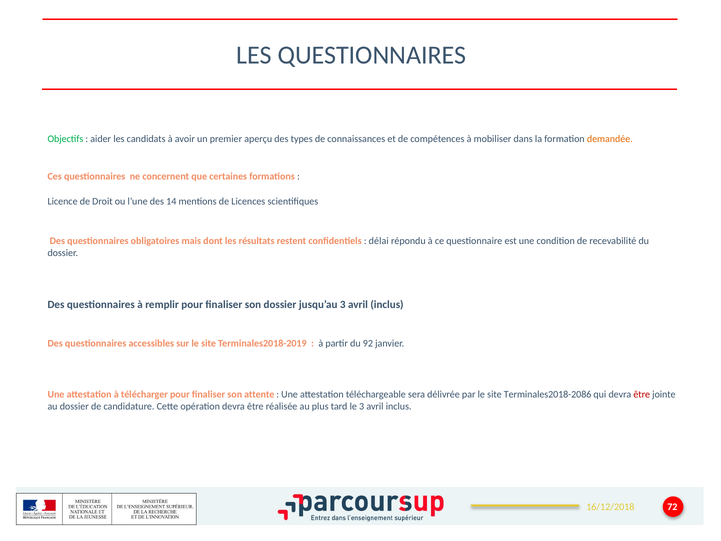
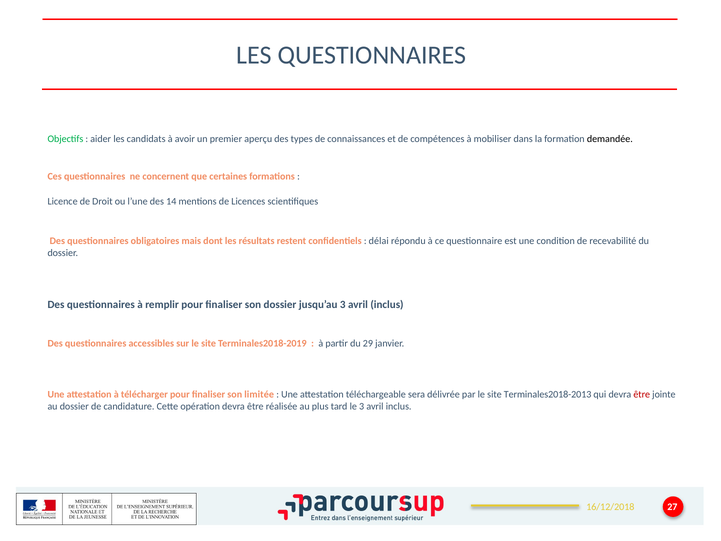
demandée colour: orange -> black (610, 139)
92: 92 -> 29 (368, 343)
attente: attente -> limitée (259, 394)
Terminales2018-2086: Terminales2018-2086 -> Terminales2018-2013 (548, 394)
72: 72 -> 27 (672, 507)
